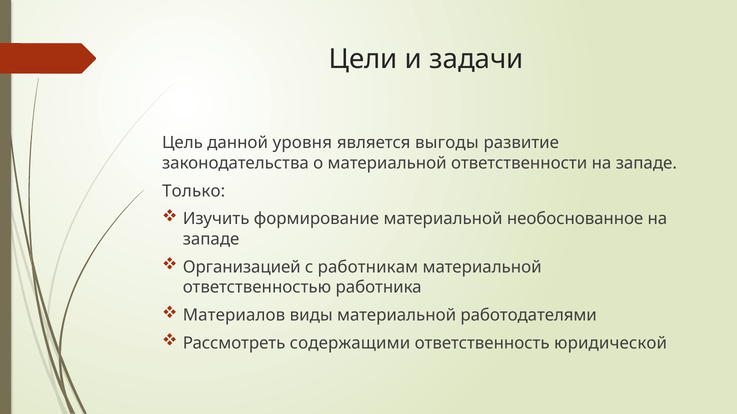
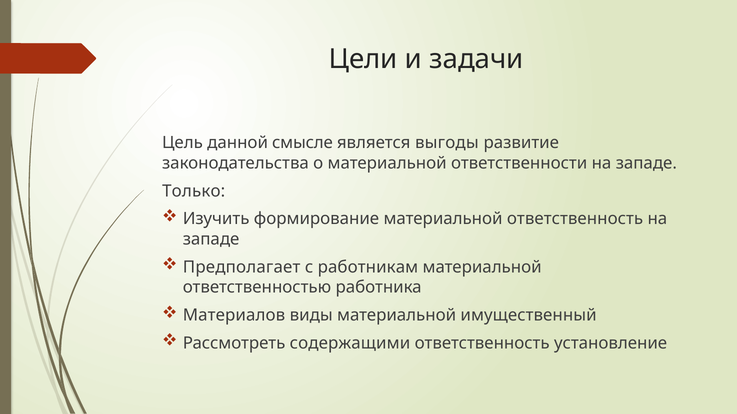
уровня: уровня -> смысле (302, 143)
материальной необоснованное: необоснованное -> ответственность (575, 219)
Организацией: Организацией -> Предполагает (242, 267)
работодателями: работодателями -> имущественный (529, 316)
юридической: юридической -> установление (611, 344)
